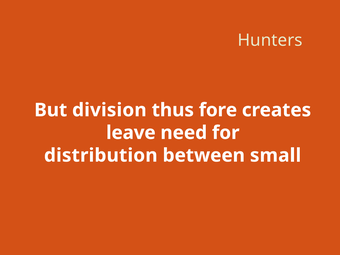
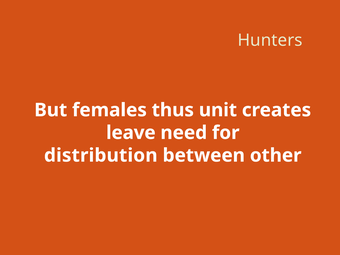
division: division -> females (109, 110)
fore: fore -> unit (218, 110)
small: small -> other (276, 155)
